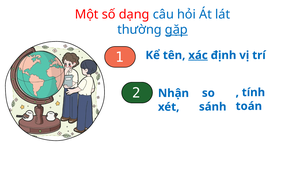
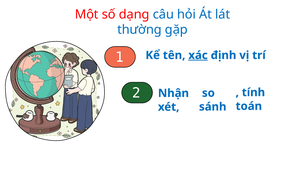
gặp underline: present -> none (176, 30)
